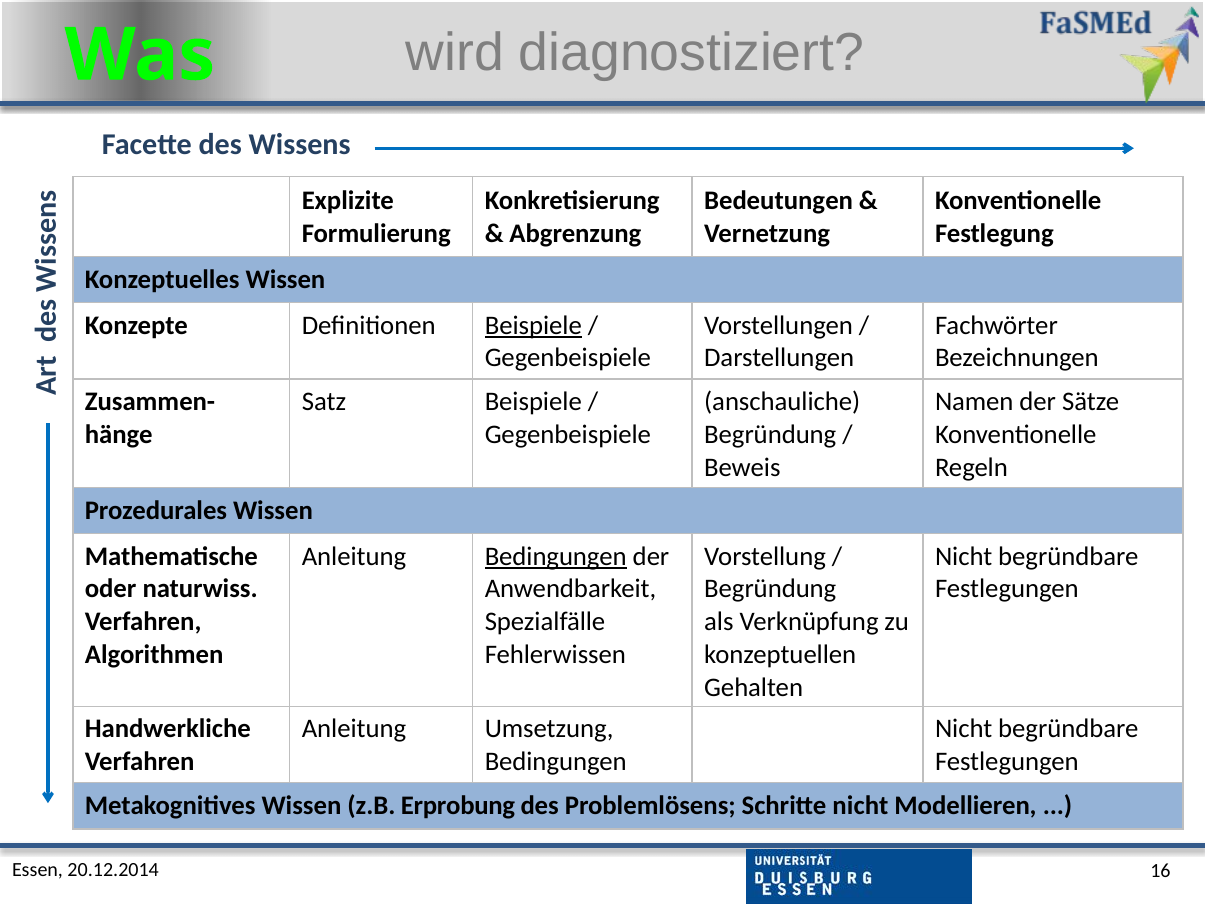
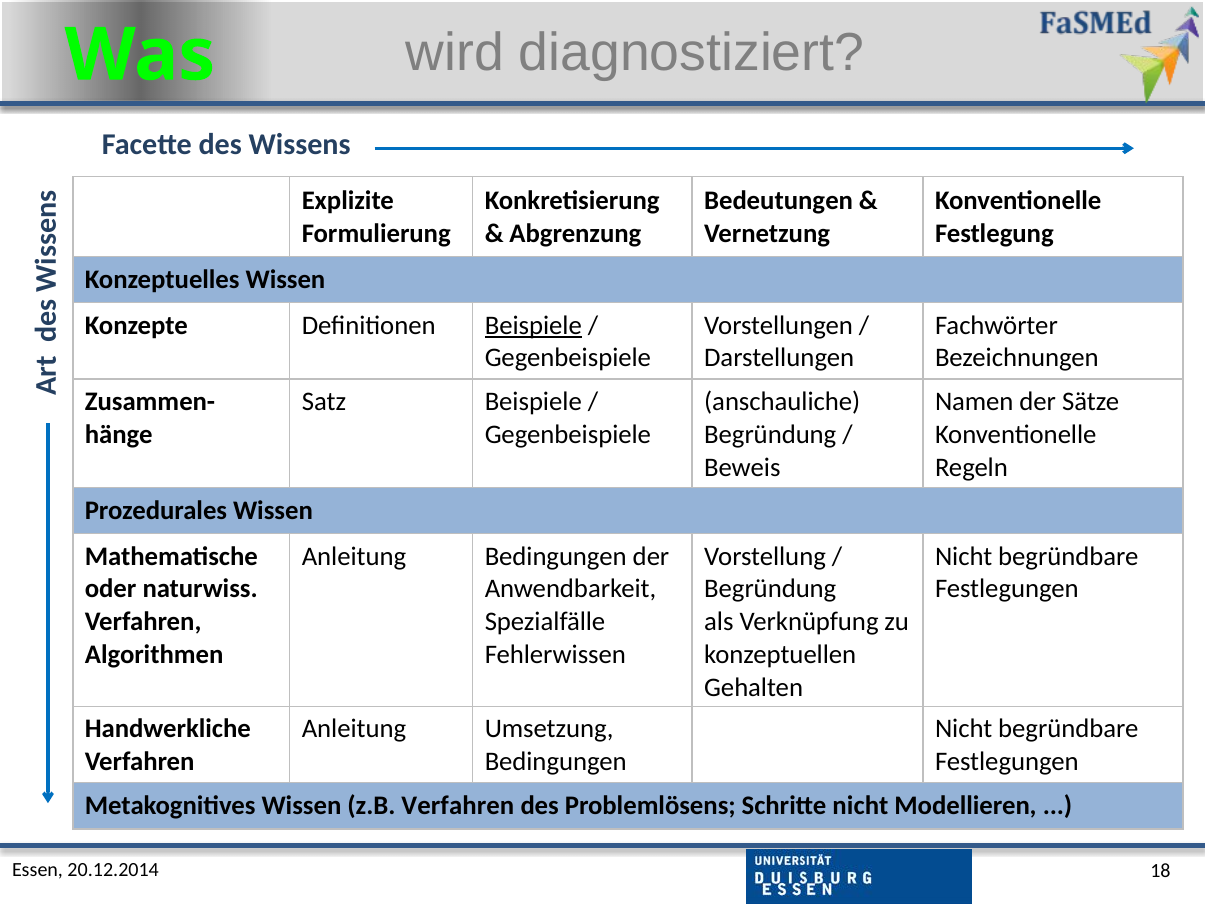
Bedingungen underline: present -> none (556, 556)
z.B Erprobung: Erprobung -> Verfahren (458, 805)
16: 16 -> 18 (1160, 871)
